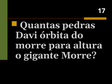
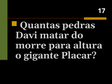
órbita: órbita -> matar (54, 35)
gigante Morre: Morre -> Placar (79, 55)
